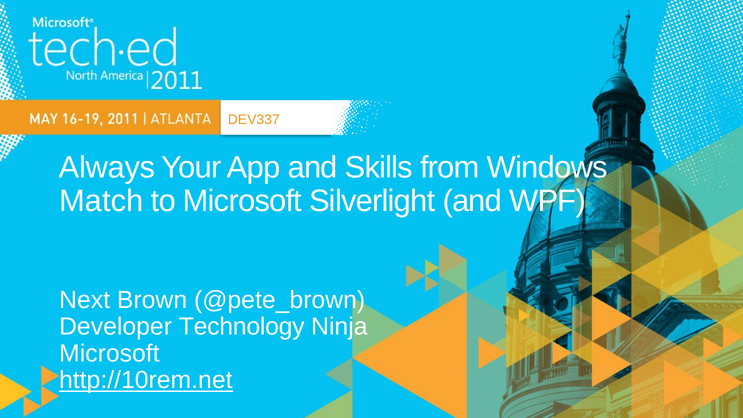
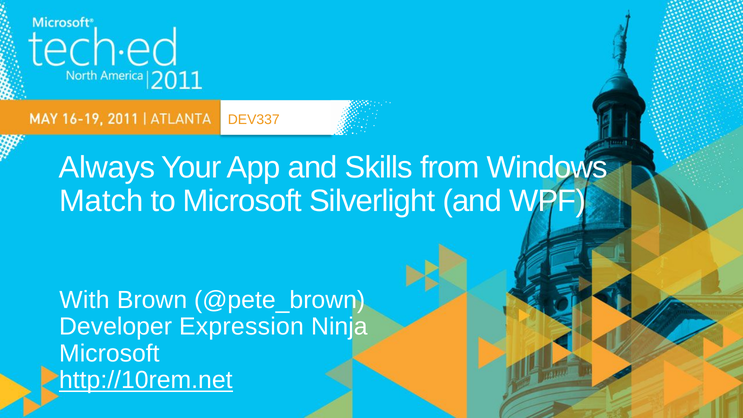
Next: Next -> With (84, 300)
Technology: Technology -> Expression (241, 327)
